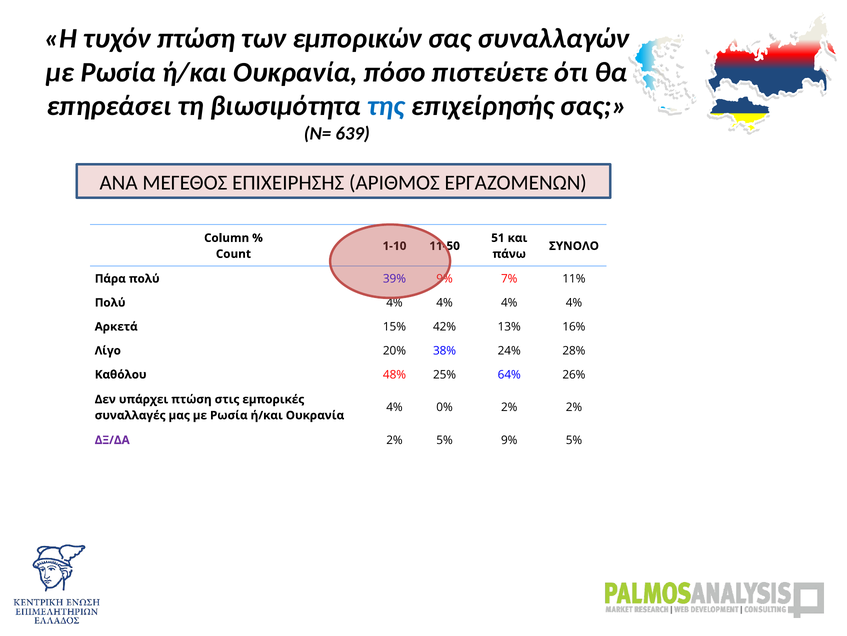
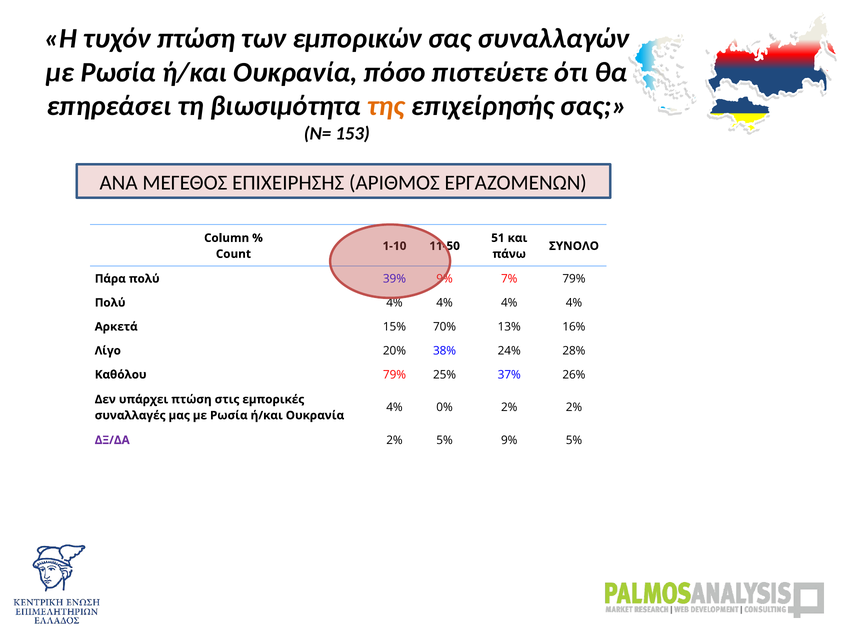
της colour: blue -> orange (386, 106)
639: 639 -> 153 (353, 134)
7% 11%: 11% -> 79% (574, 278)
42%: 42% -> 70% (445, 326)
Καθόλου 48%: 48% -> 79% (395, 374)
64%: 64% -> 37% (509, 374)
